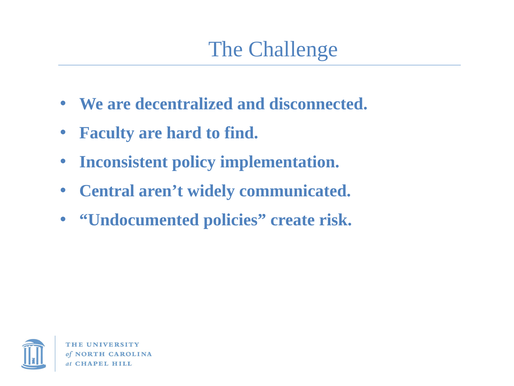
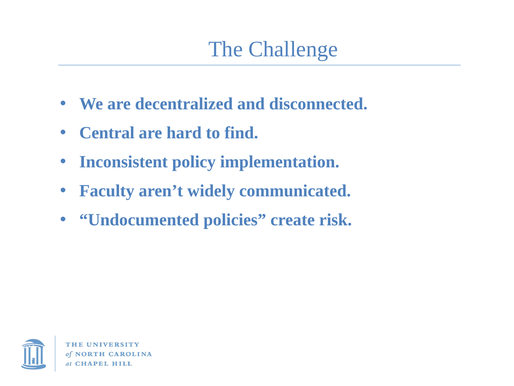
Faculty: Faculty -> Central (107, 133)
Central: Central -> Faculty (107, 191)
